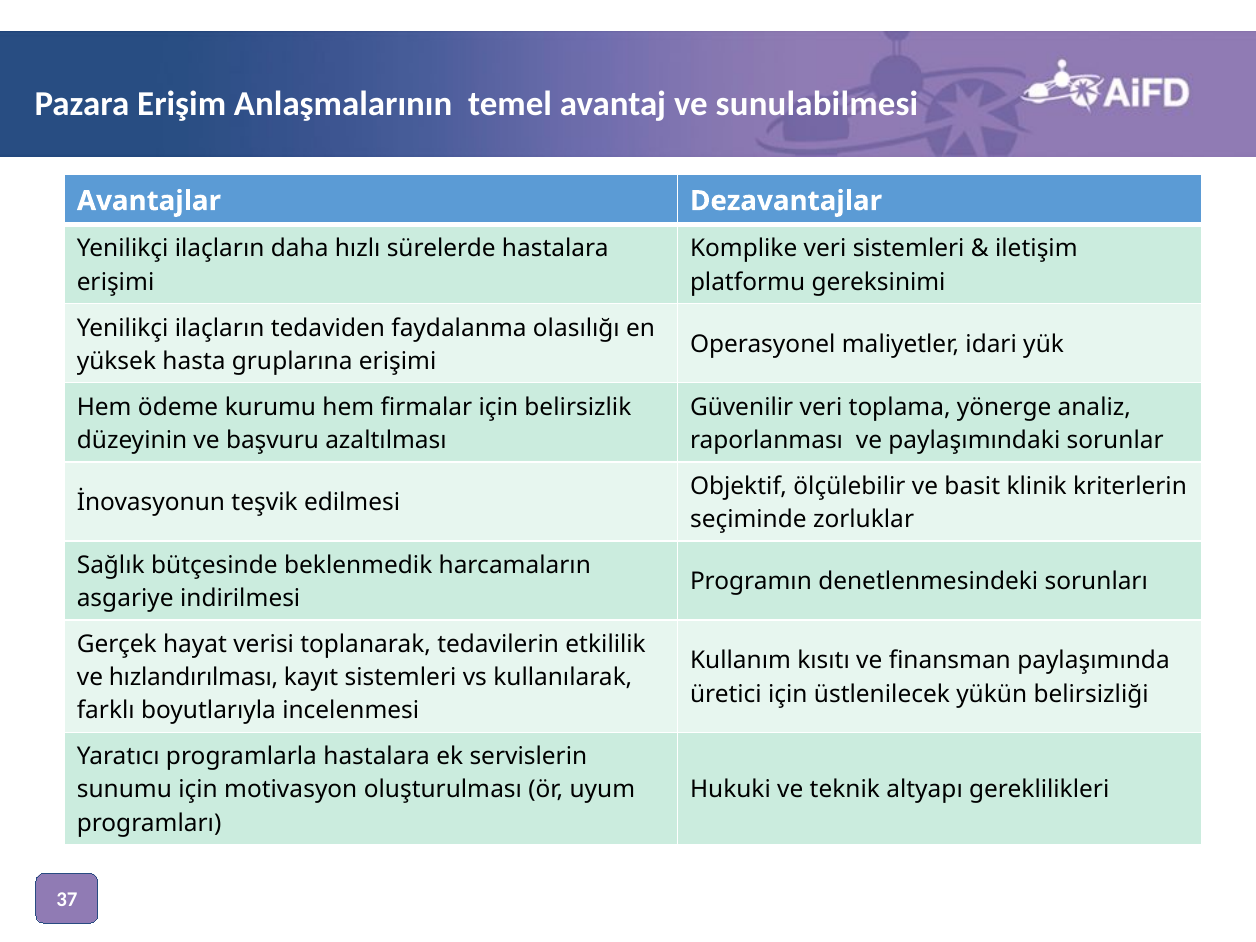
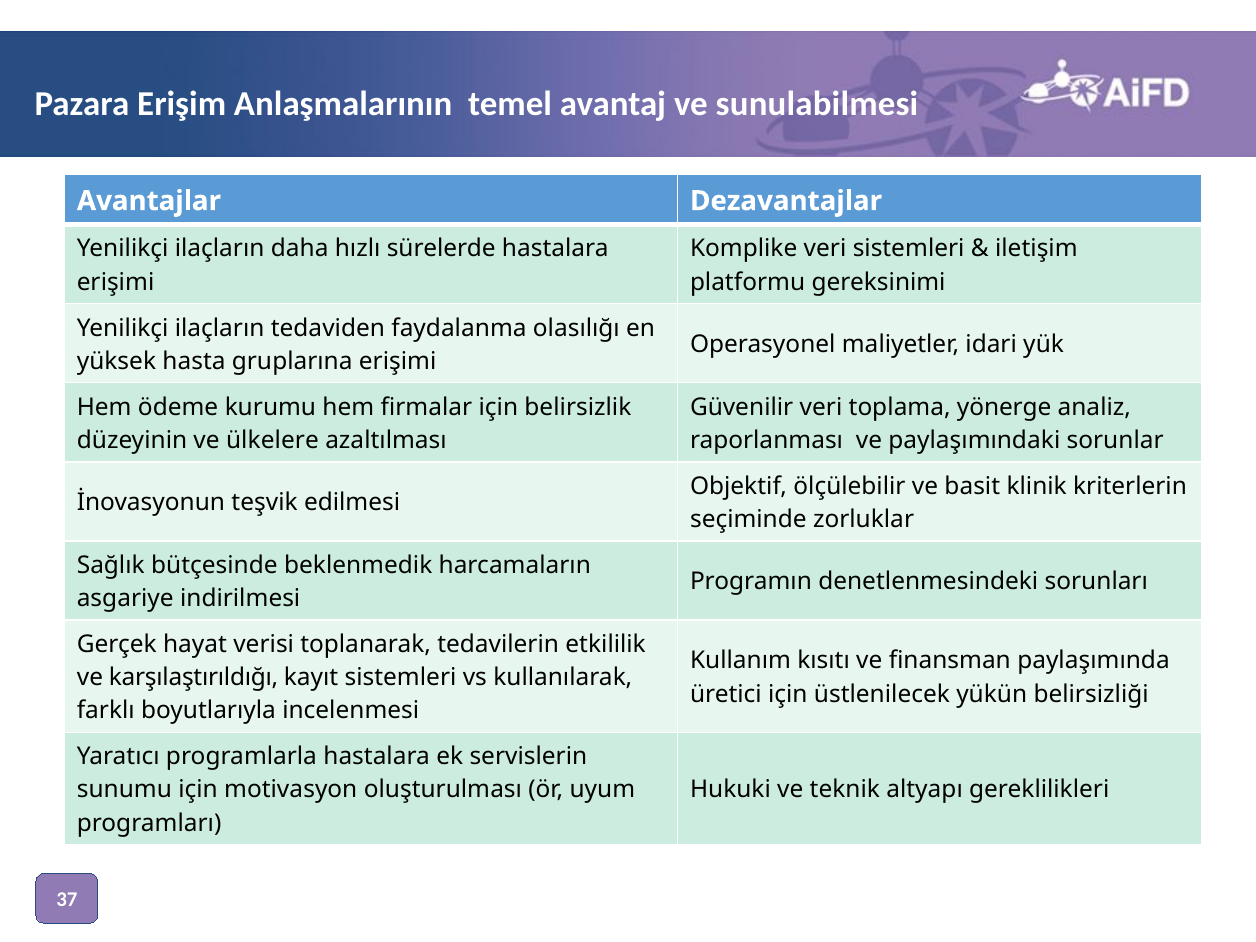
başvuru: başvuru -> ülkelere (272, 440)
hızlandırılması: hızlandırılması -> karşılaştırıldığı (194, 678)
